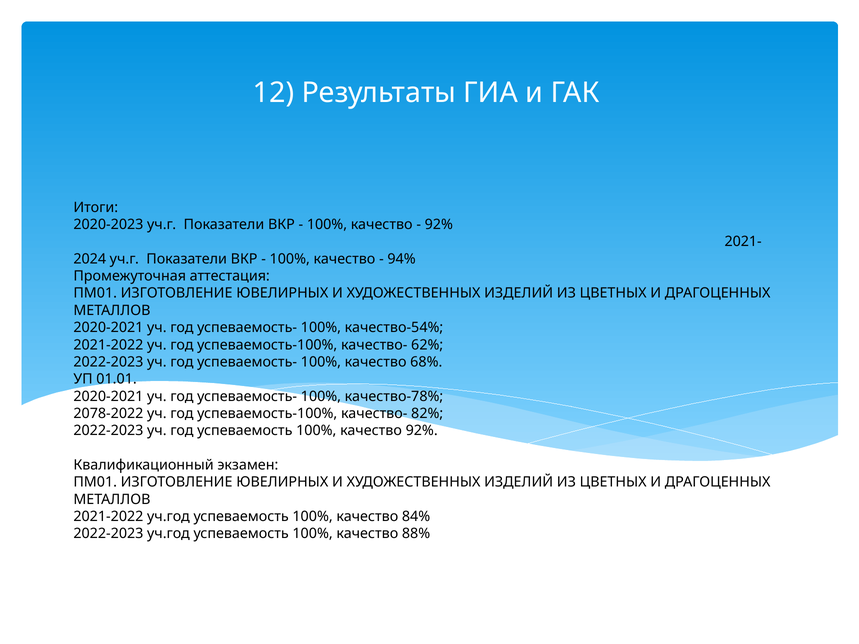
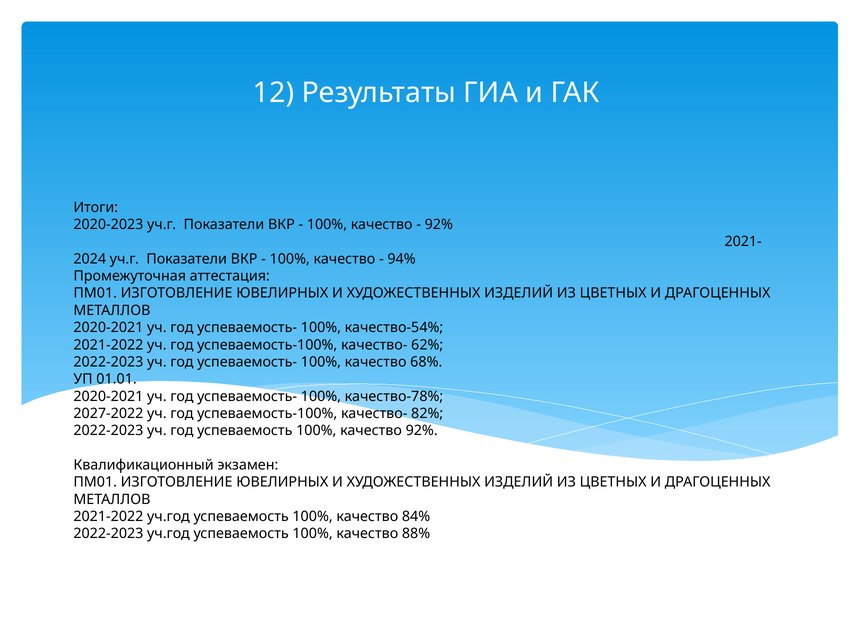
2078-2022: 2078-2022 -> 2027-2022 (108, 414)
